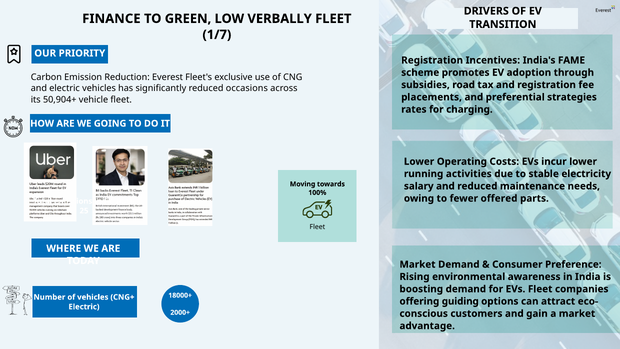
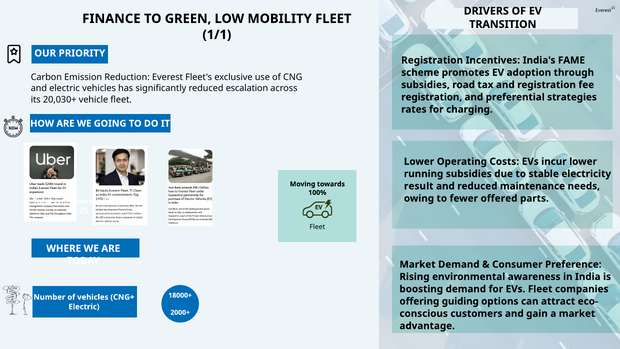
VERBALLY: VERBALLY -> MOBILITY (280, 19)
1/7: 1/7 -> 1/1 (217, 35)
occasions: occasions -> escalation (247, 88)
placements: placements -> registration (432, 97)
50,904+: 50,904+ -> 20,030+ (60, 100)
running activities: activities -> subsidies (469, 174)
salary: salary -> result (419, 186)
